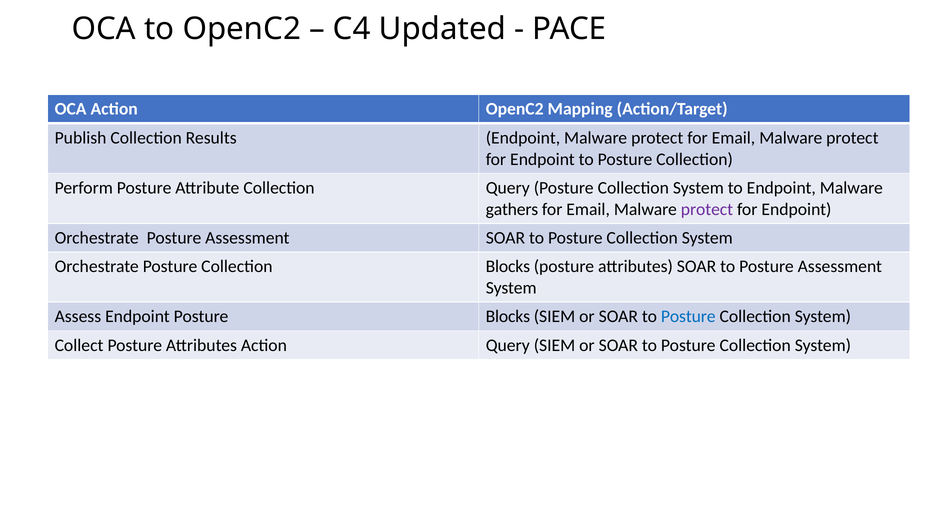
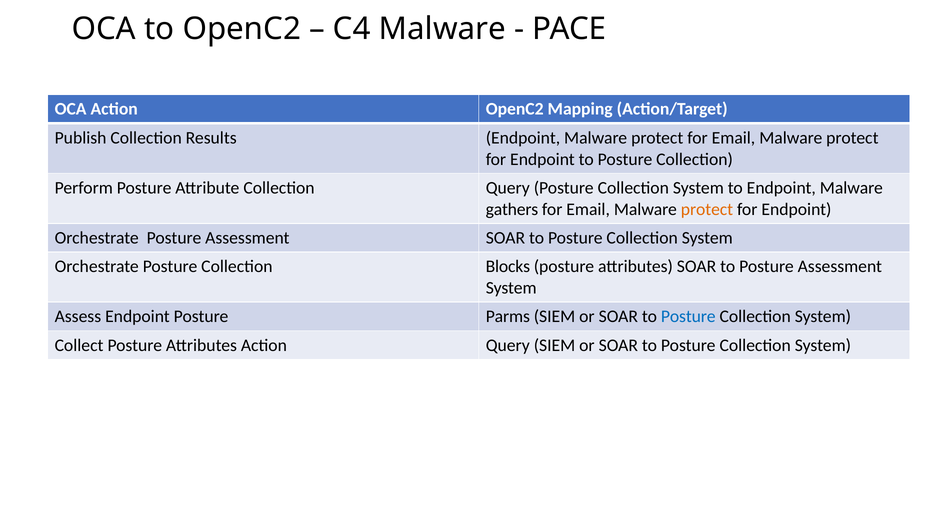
C4 Updated: Updated -> Malware (442, 29)
protect colour: purple -> orange (707, 209)
Posture Blocks: Blocks -> Parms (508, 317)
